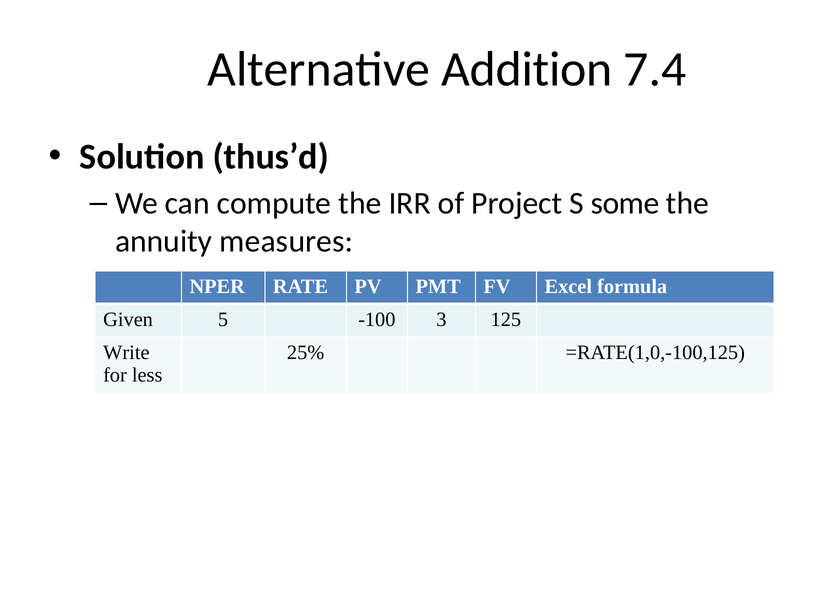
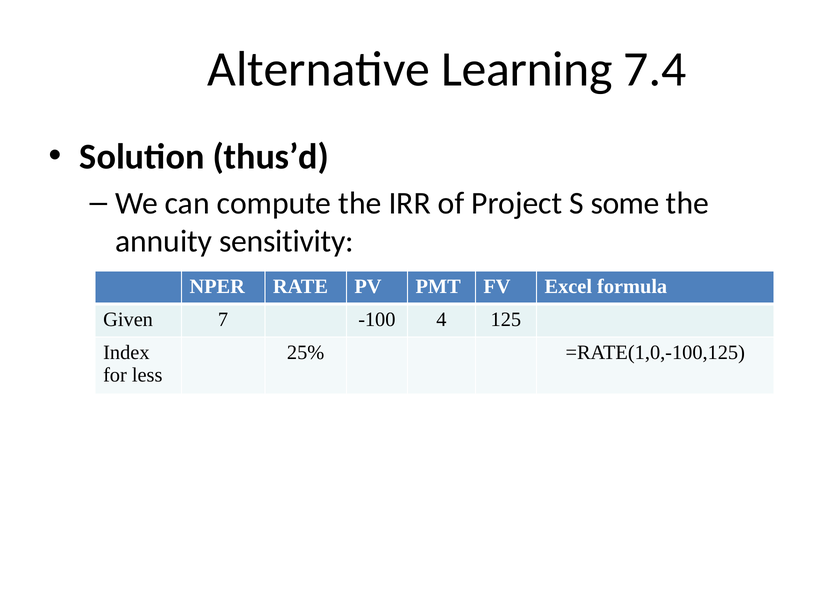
Addition: Addition -> Learning (527, 70)
measures: measures -> sensitivity (287, 242)
5: 5 -> 7 (223, 320)
3: 3 -> 4 (441, 320)
Write: Write -> Index (126, 353)
